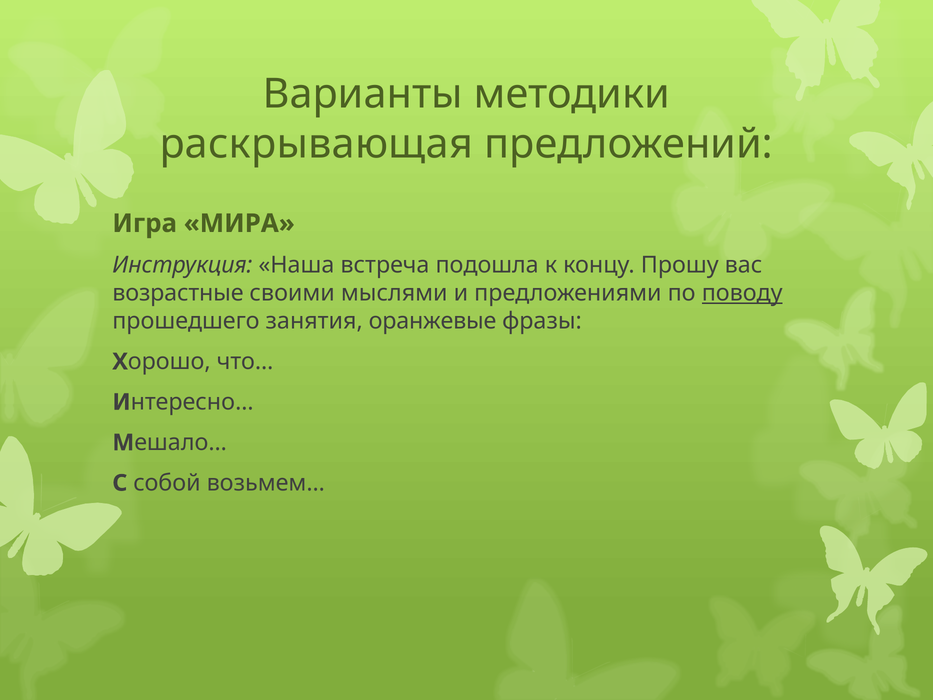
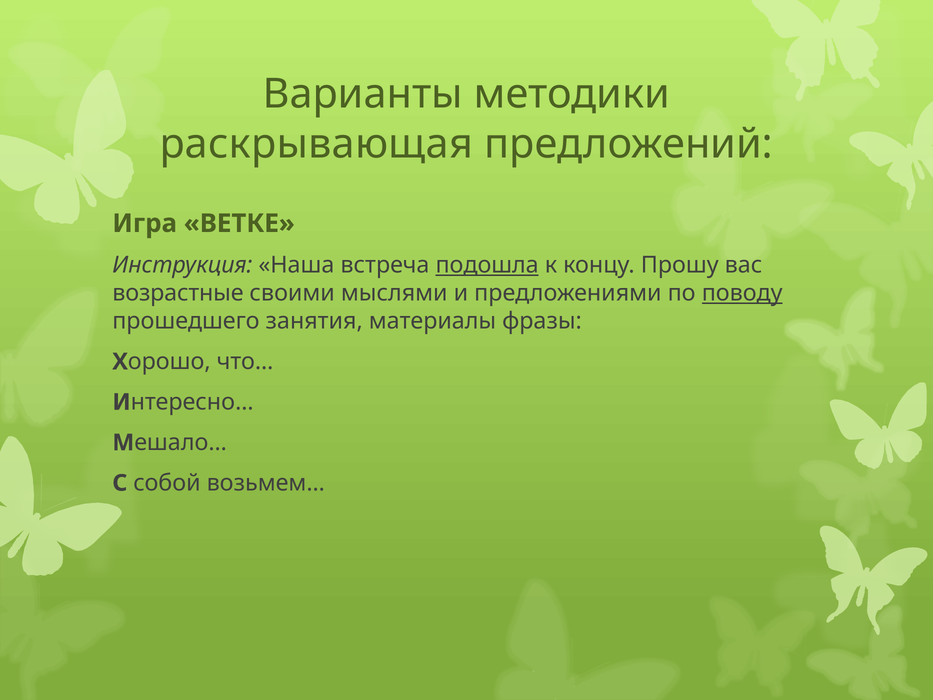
МИРА: МИРА -> ВЕТКЕ (239, 223)
подошла underline: none -> present (487, 265)
оранжевые: оранжевые -> материалы (432, 321)
